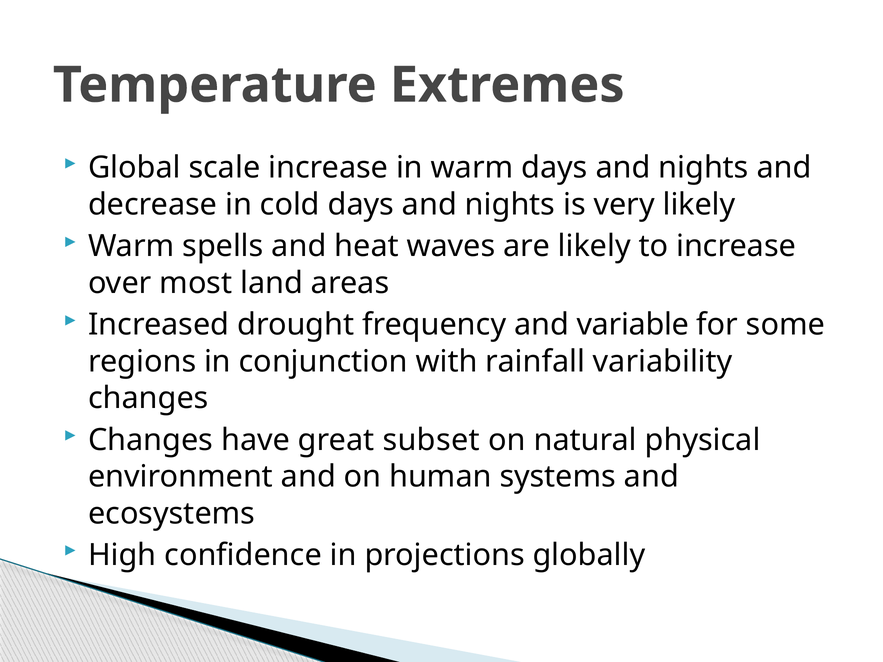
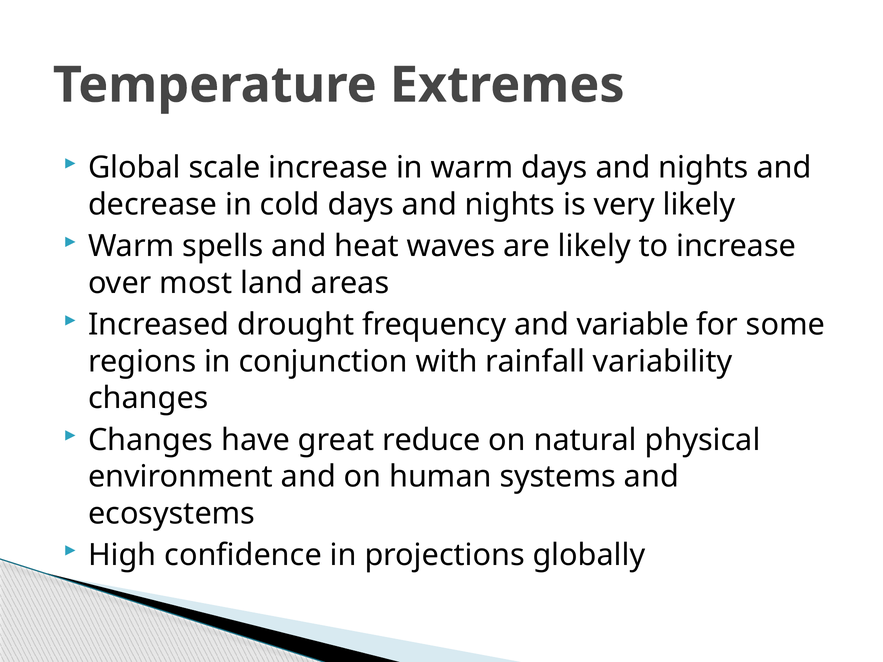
subset: subset -> reduce (432, 440)
